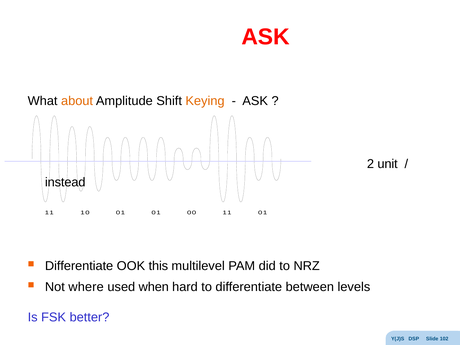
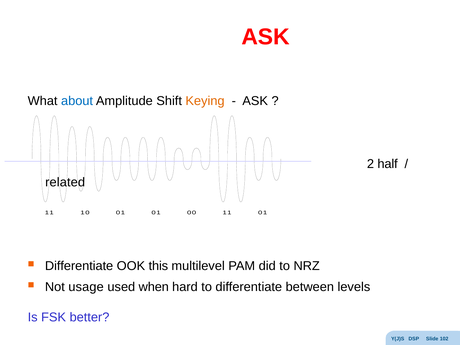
about colour: orange -> blue (77, 101)
unit: unit -> half (388, 164)
instead: instead -> related (65, 182)
where: where -> usage (86, 287)
